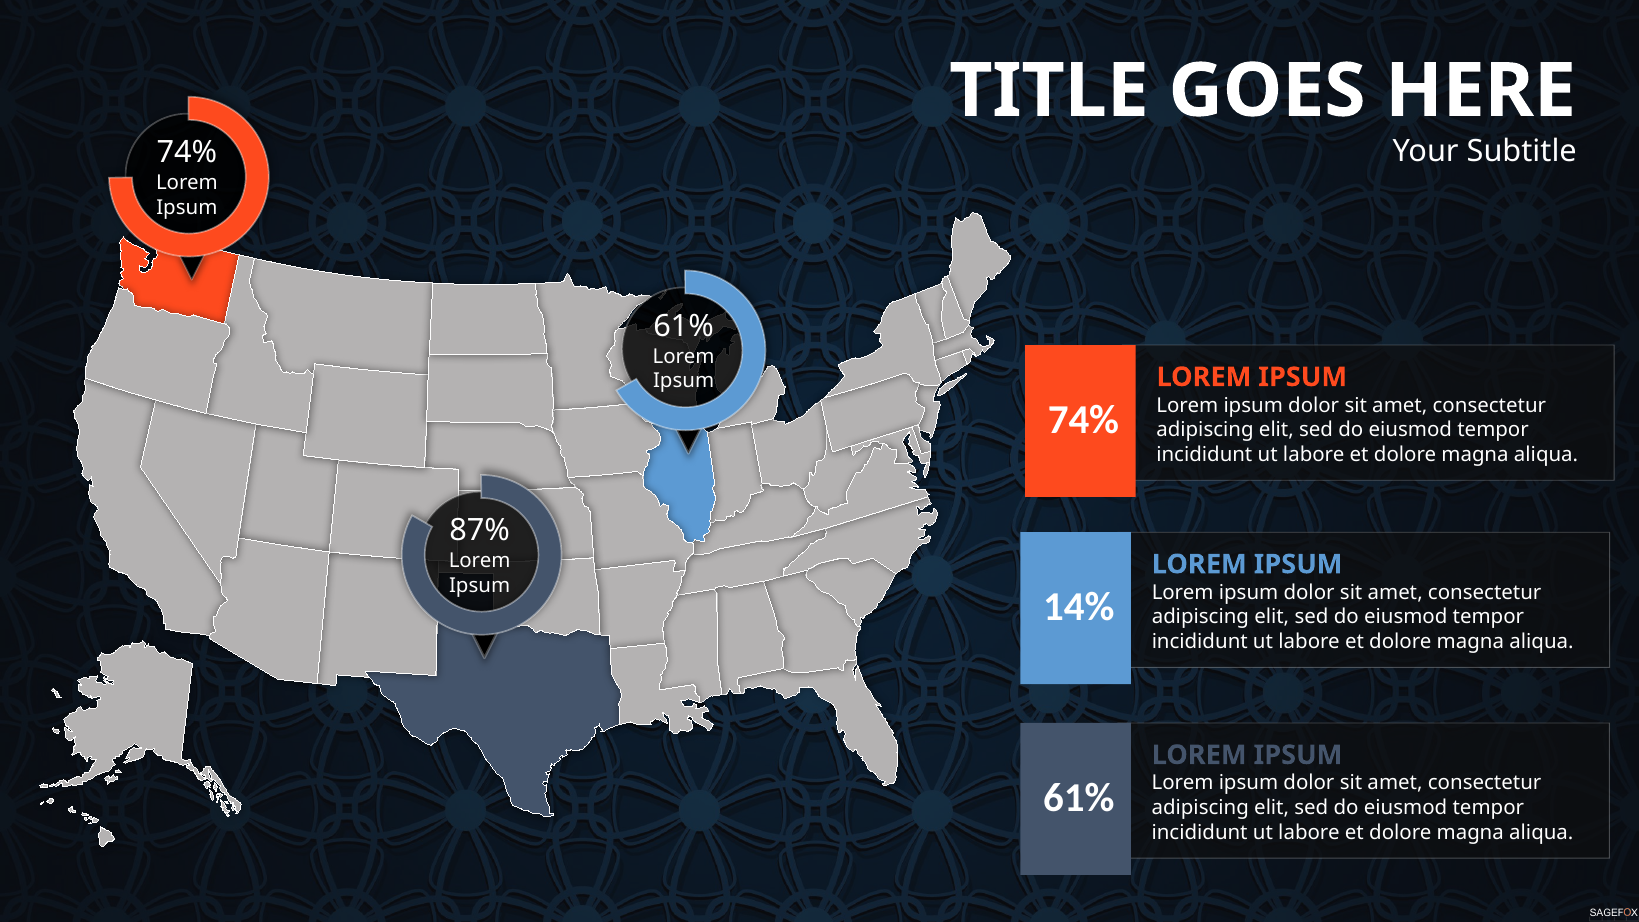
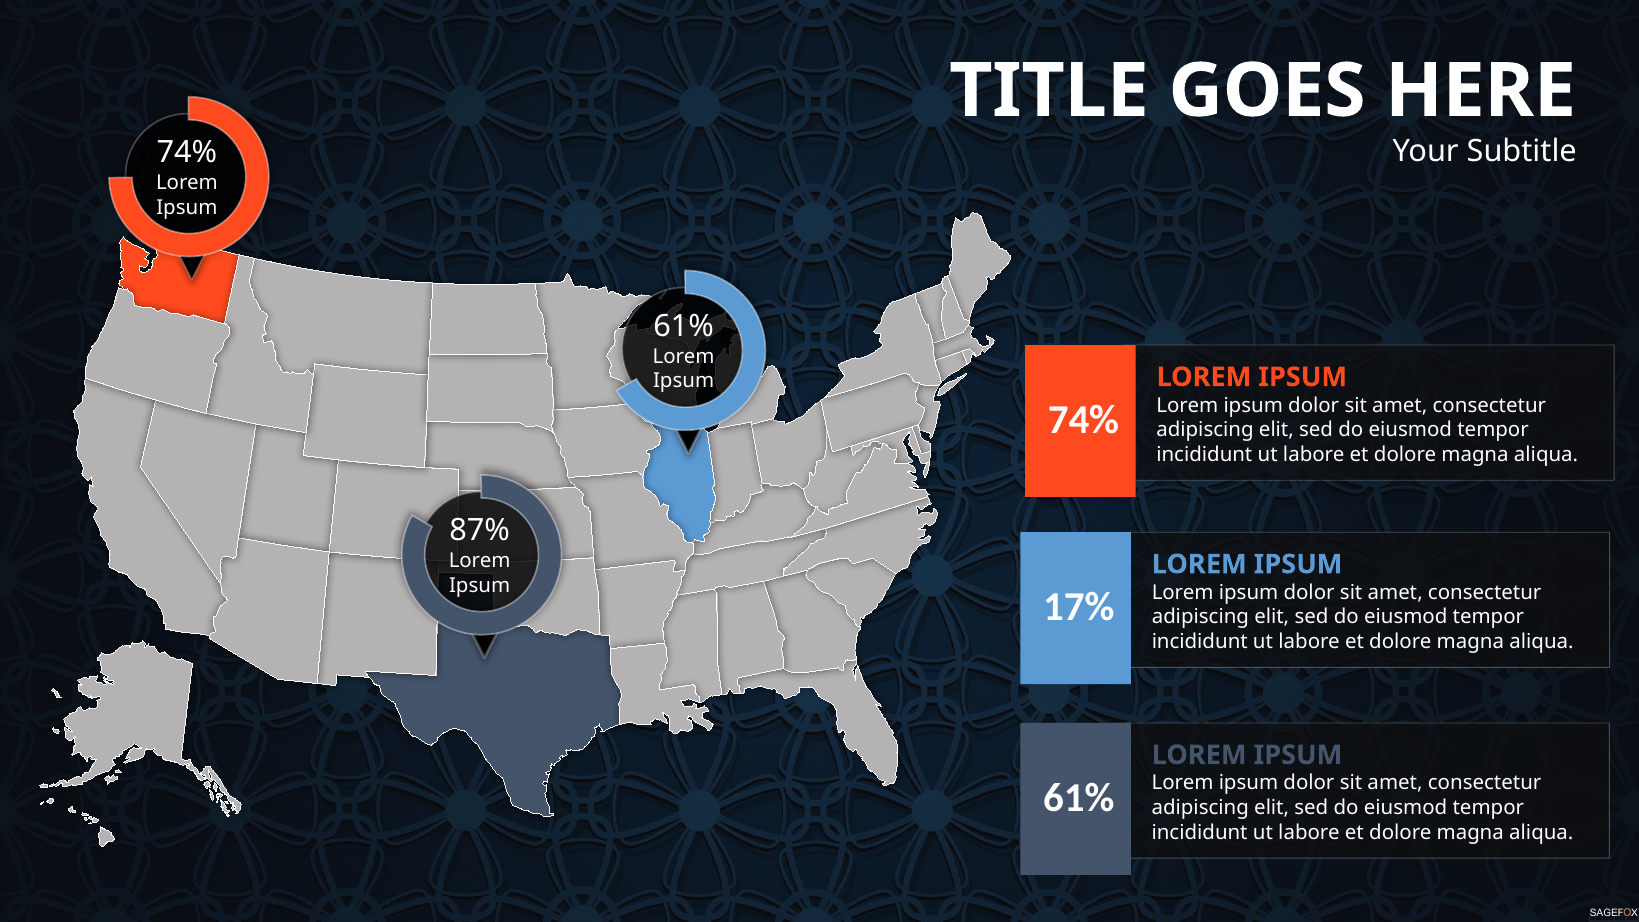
14%: 14% -> 17% (1079, 607)
